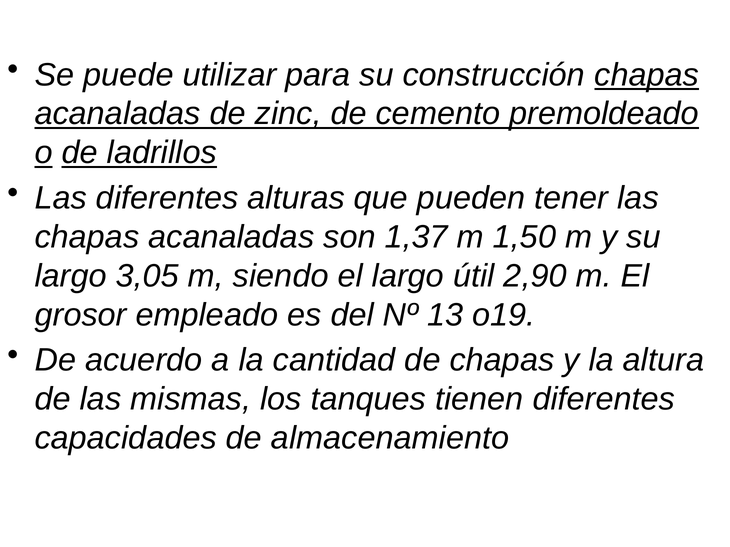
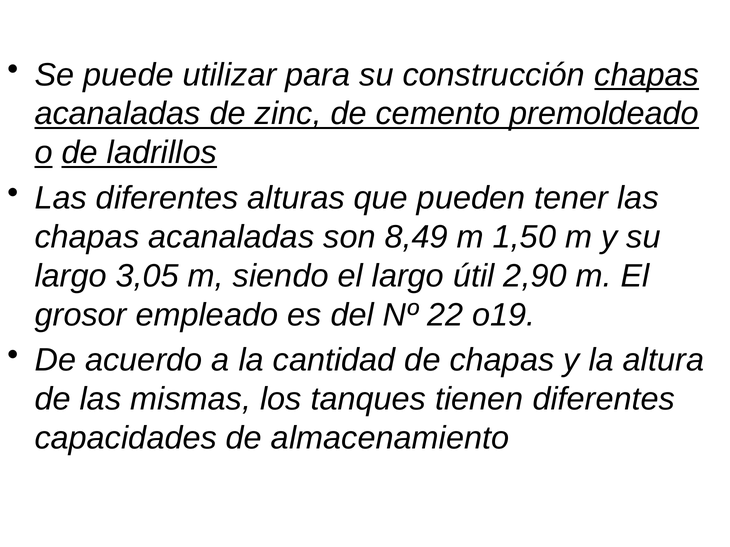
1,37: 1,37 -> 8,49 (416, 237)
13: 13 -> 22 (445, 315)
